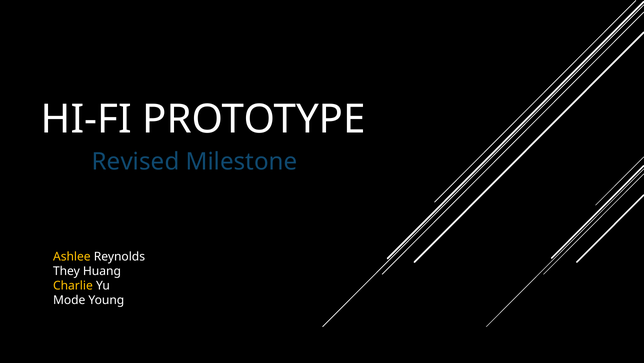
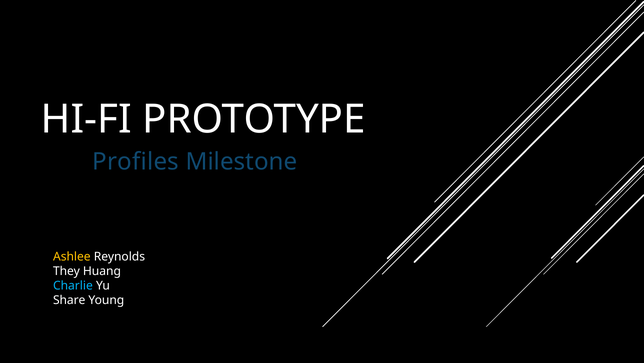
Revised: Revised -> Profiles (136, 162)
Charlie colour: yellow -> light blue (73, 285)
Mode: Mode -> Share (69, 300)
